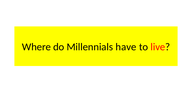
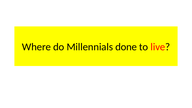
have: have -> done (126, 47)
